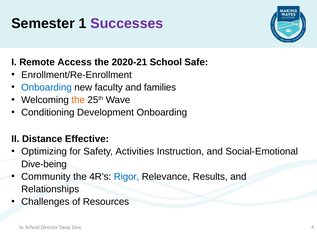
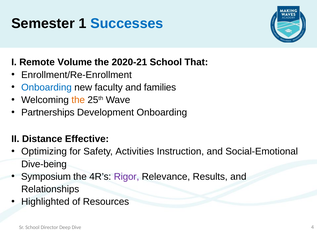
Successes colour: purple -> blue (127, 23)
Access: Access -> Volume (75, 62)
Safe: Safe -> That (196, 62)
Conditioning: Conditioning -> Partnerships (48, 112)
Community: Community -> Symposium (46, 176)
Rigor colour: blue -> purple (127, 176)
Challenges: Challenges -> Highlighted (45, 202)
